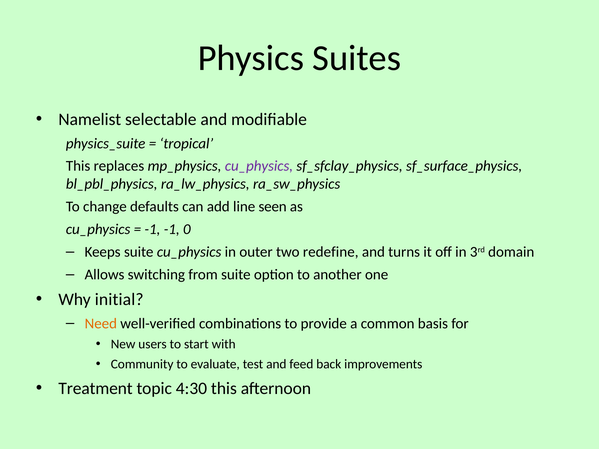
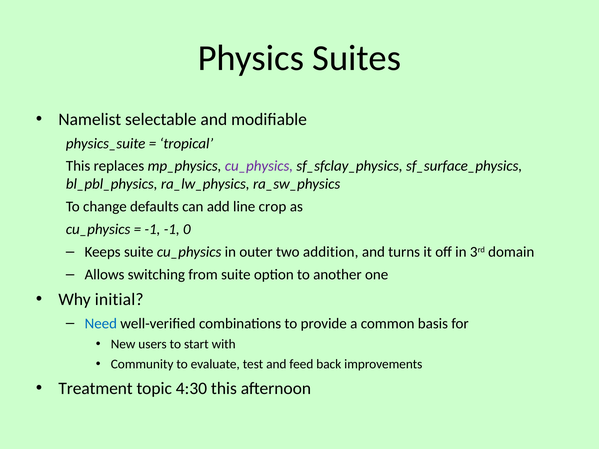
seen: seen -> crop (272, 207)
redefine: redefine -> addition (331, 252)
Need colour: orange -> blue (101, 324)
